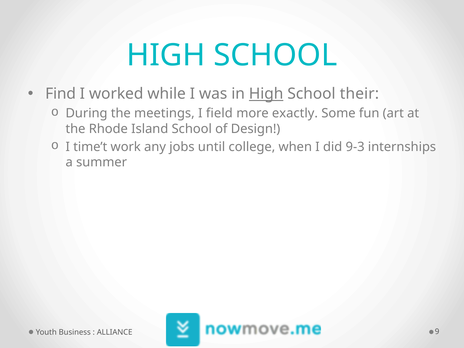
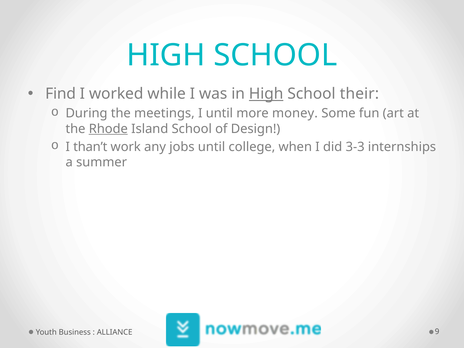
I field: field -> until (219, 113)
exactly: exactly -> money (295, 113)
Rhode underline: none -> present (108, 129)
time’t: time’t -> than’t (90, 147)
9-3: 9-3 -> 3-3 (355, 147)
